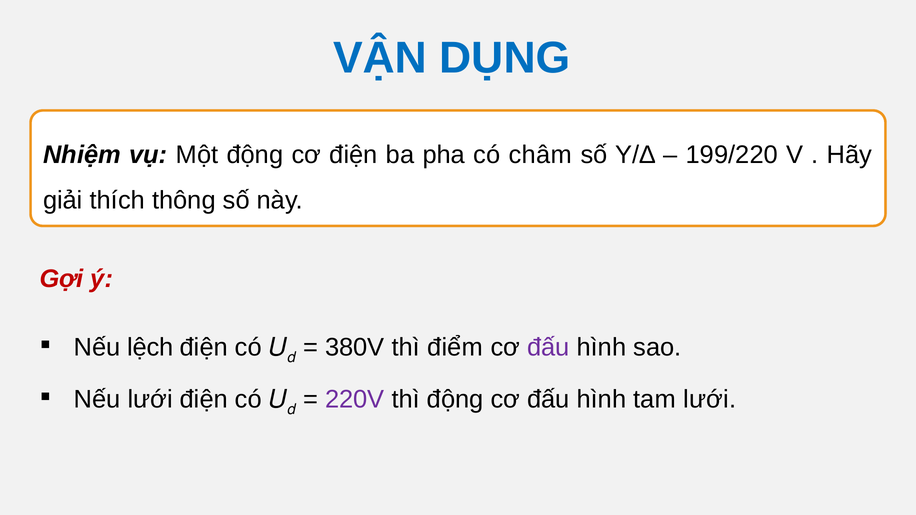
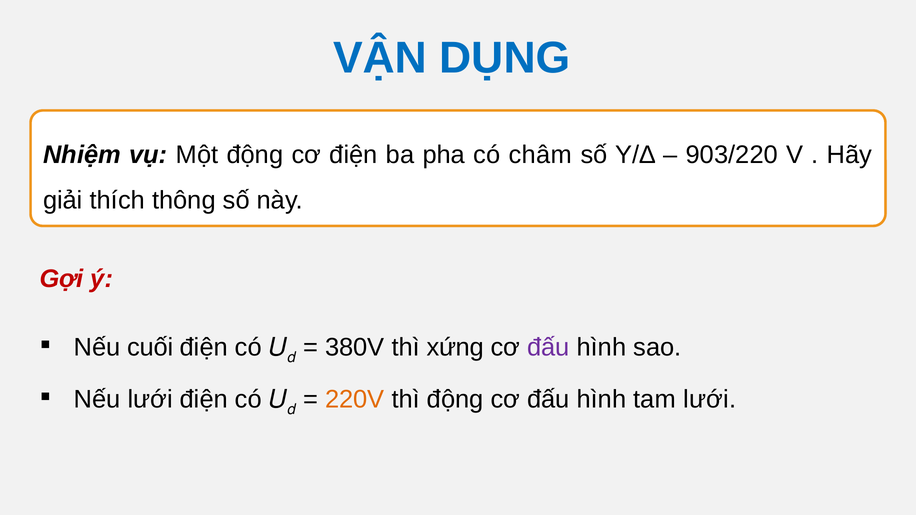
199/220: 199/220 -> 903/220 (732, 155)
lệch: lệch -> cuối (150, 348)
điểm: điểm -> xứng (455, 348)
220V colour: purple -> orange (355, 400)
